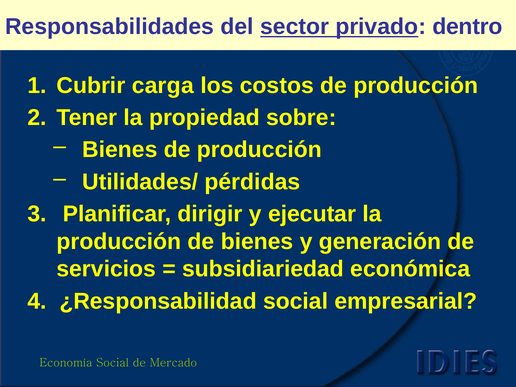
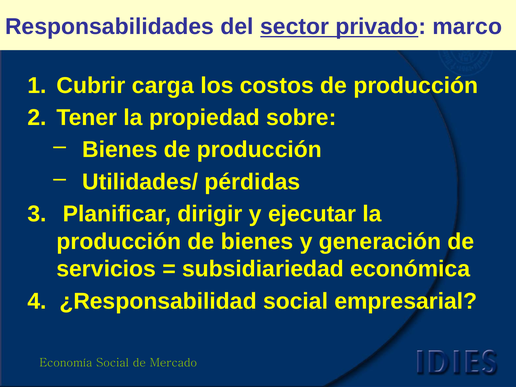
dentro: dentro -> marco (467, 27)
